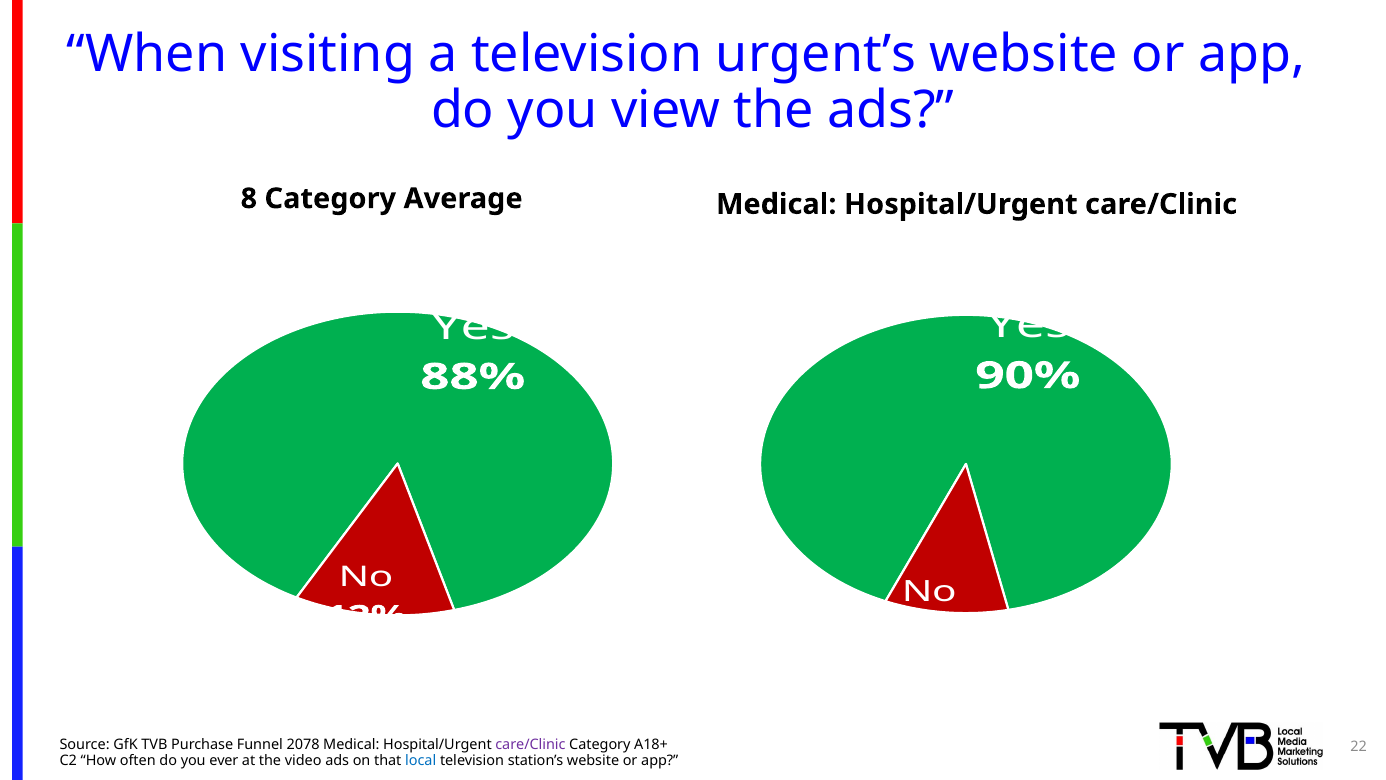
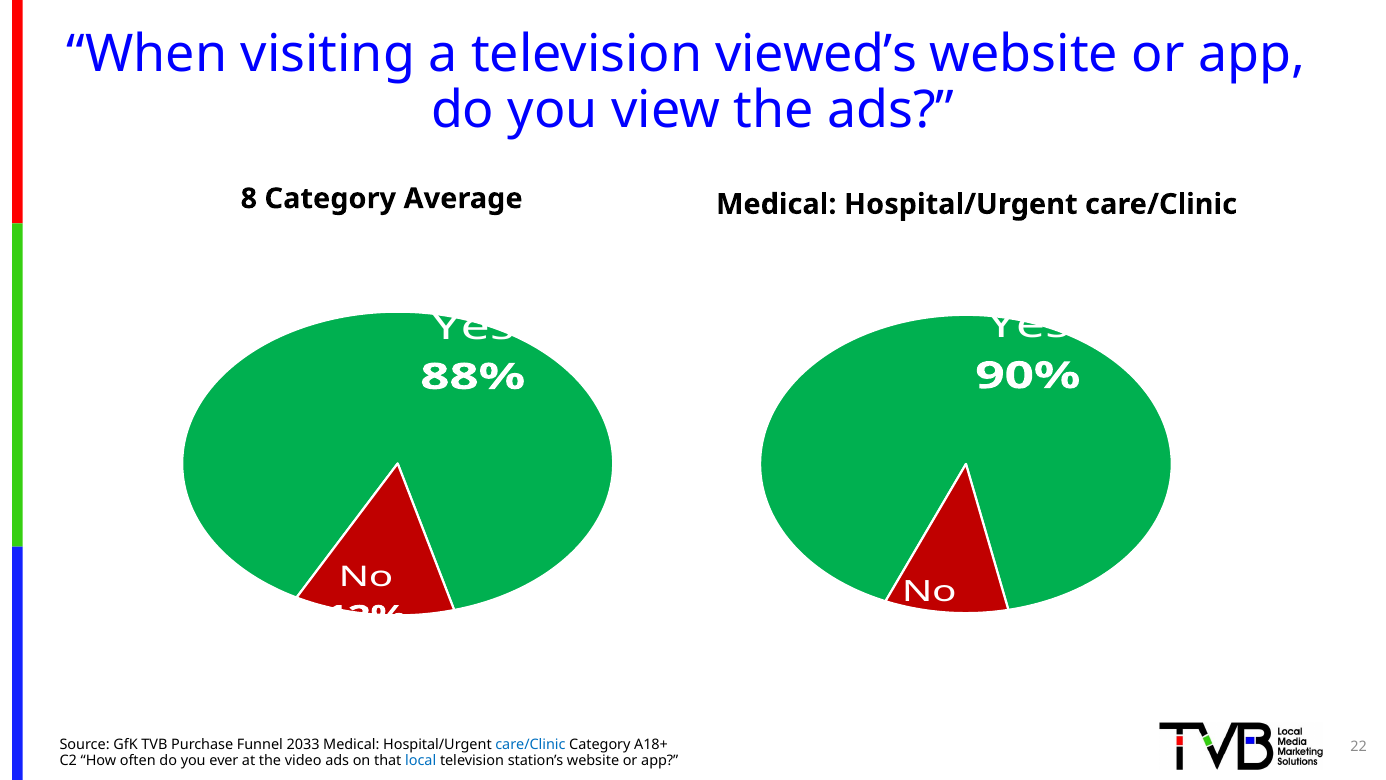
urgent’s: urgent’s -> viewed’s (816, 54)
2078: 2078 -> 2033 (303, 744)
care/Clinic colour: purple -> blue (530, 744)
